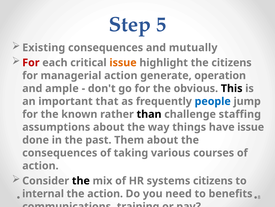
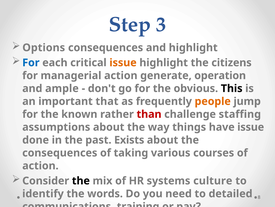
5: 5 -> 3 (161, 24)
Existing: Existing -> Options (44, 47)
and mutually: mutually -> highlight (193, 47)
For colour: red -> blue (31, 62)
people colour: blue -> orange (213, 101)
than colour: black -> red (149, 114)
Them: Them -> Exists (129, 140)
systems citizens: citizens -> culture (213, 180)
internal: internal -> identify (43, 193)
the action: action -> words (105, 193)
benefits: benefits -> detailed (231, 193)
